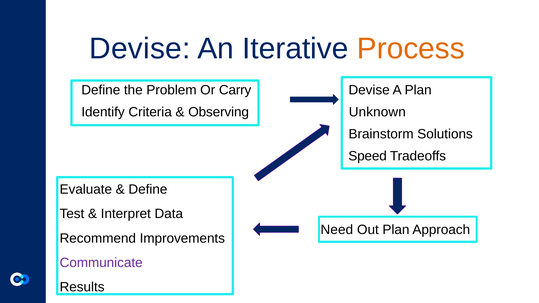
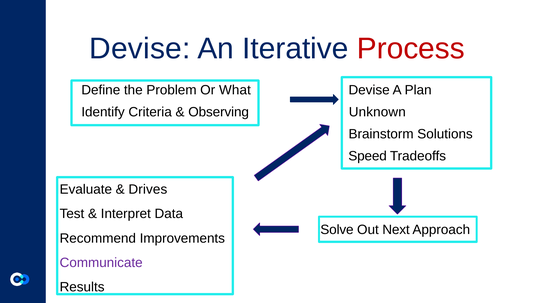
Process colour: orange -> red (411, 49)
Carry: Carry -> What (235, 90)
Define: Define -> Drives (148, 190)
Need: Need -> Solve (337, 230)
Out Plan: Plan -> Next (396, 230)
